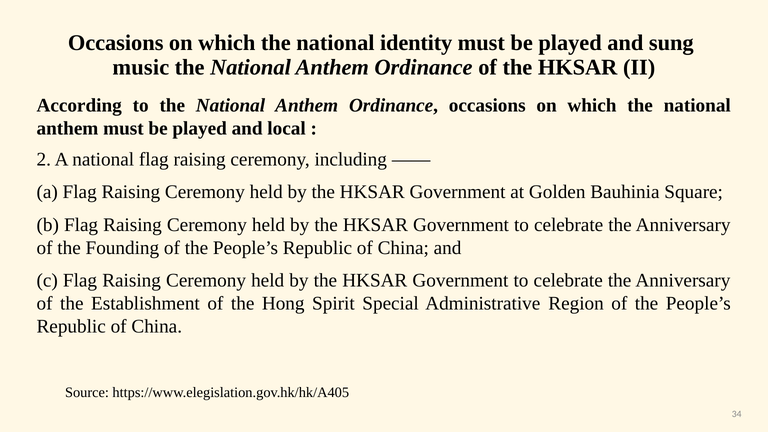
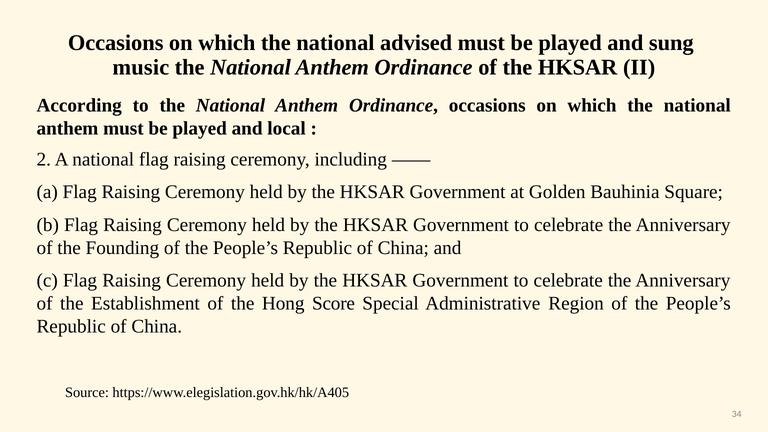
identity: identity -> advised (416, 43)
Spirit: Spirit -> Score (334, 303)
